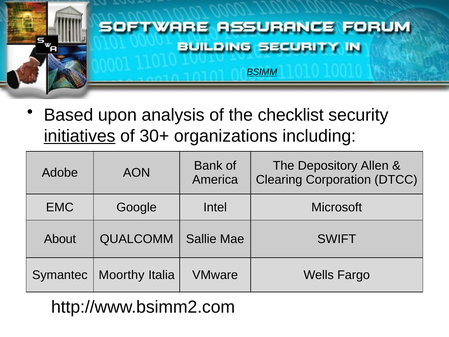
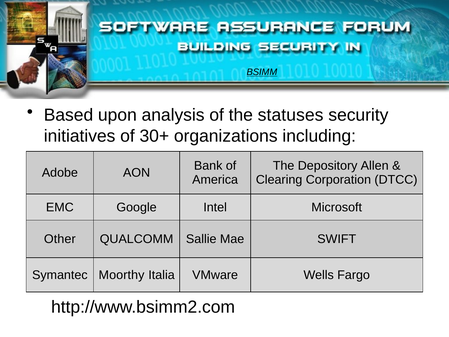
checklist: checklist -> statuses (291, 115)
initiatives underline: present -> none (80, 136)
About: About -> Other (60, 239)
